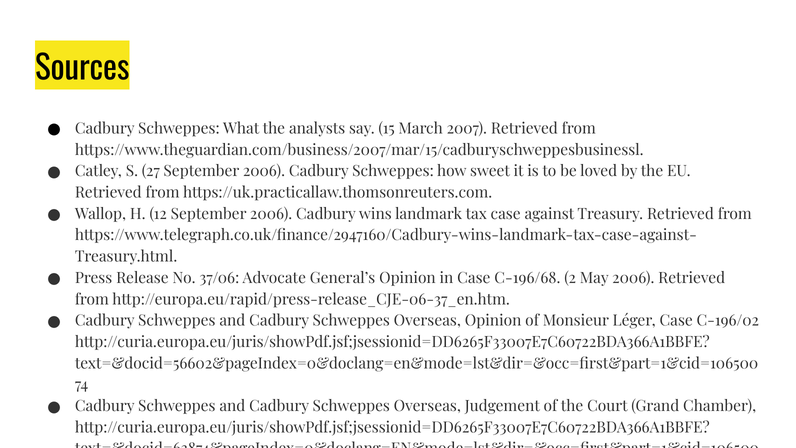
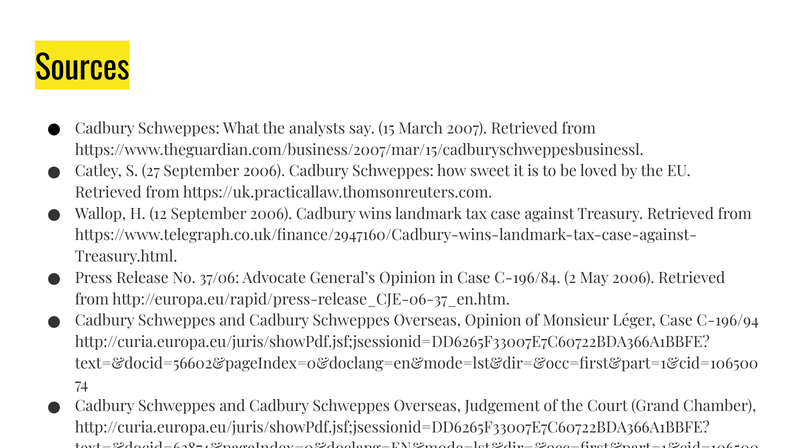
C-196/68: C-196/68 -> C-196/84 (527, 278)
C-196/02: C-196/02 -> C-196/94 (728, 321)
